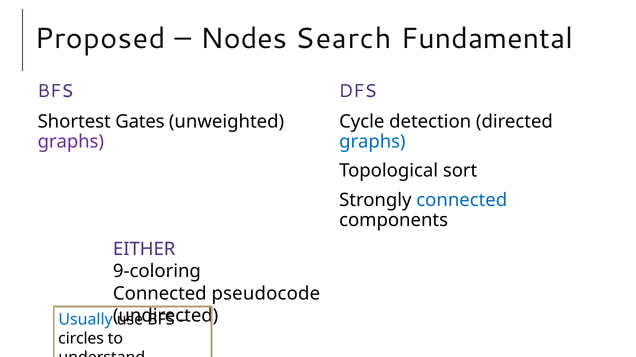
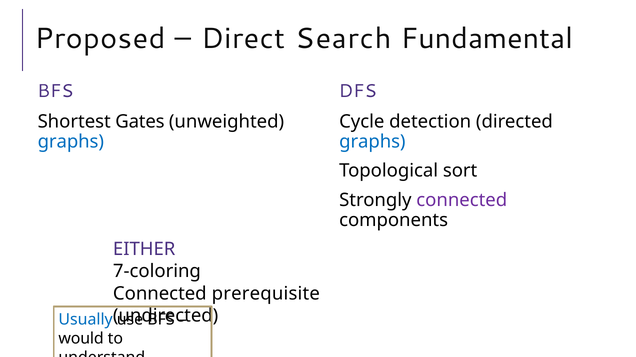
Nodes: Nodes -> Direct (243, 39)
graphs colour: purple -> blue (71, 142)
connected colour: blue -> purple (462, 200)
9-coloring: 9-coloring -> 7-coloring (157, 272)
pseudocode: pseudocode -> prerequisite (266, 294)
circles: circles -> would (81, 339)
